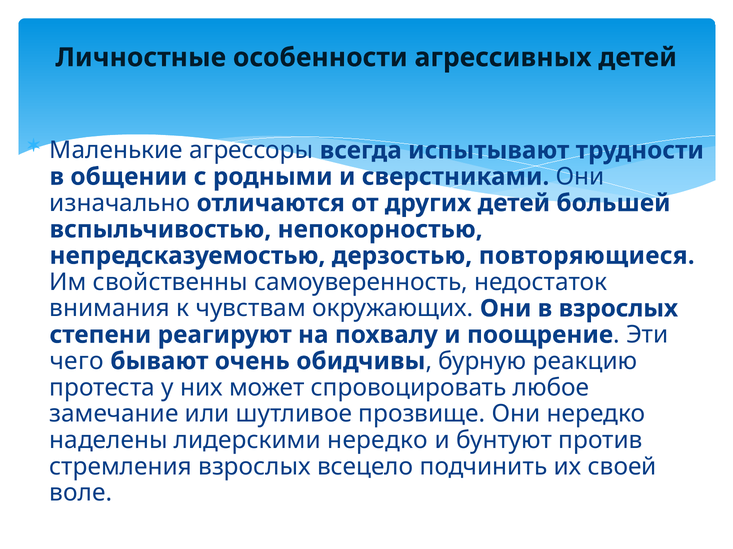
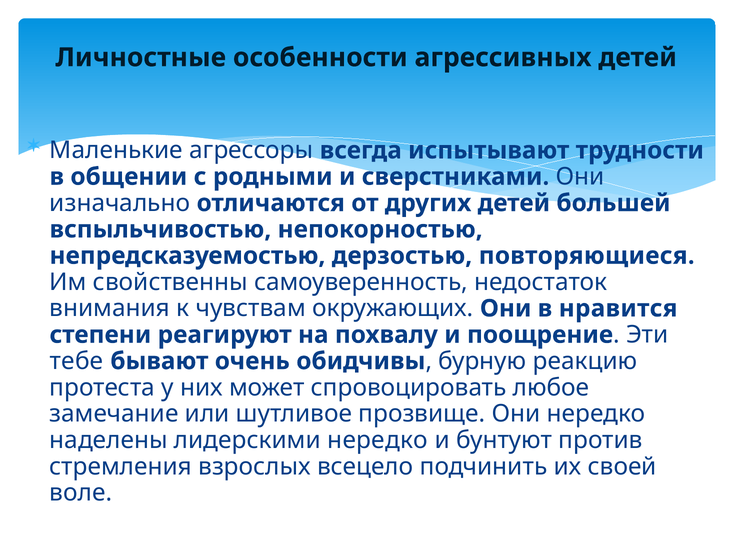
в взрослых: взрослых -> нравится (618, 309)
чего: чего -> тебе (77, 362)
